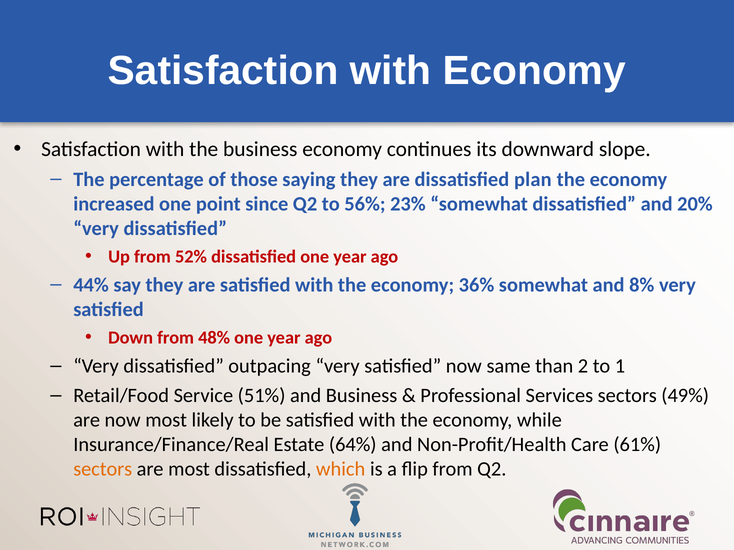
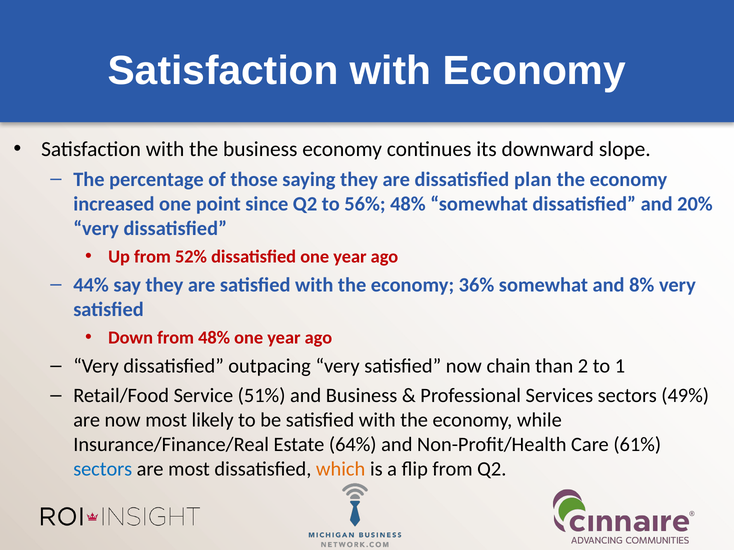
56% 23%: 23% -> 48% (408, 204)
same: same -> chain (509, 366)
sectors colour: orange -> blue (103, 469)
